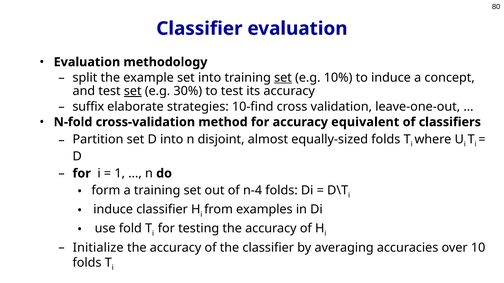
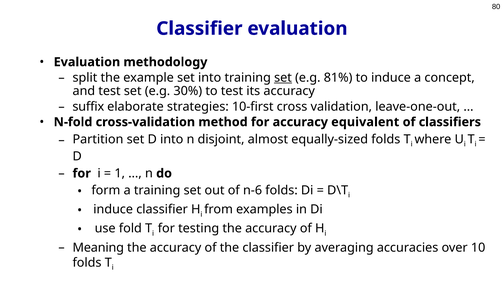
10%: 10% -> 81% (338, 78)
set underline: present -> none (133, 91)
10-find: 10-find -> 10-first (253, 107)
n-4: n-4 -> n-6 (253, 191)
Initialize: Initialize -> Meaning (98, 248)
